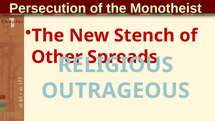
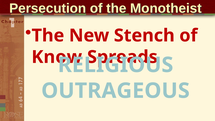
Other: Other -> Know (57, 57)
